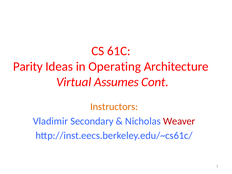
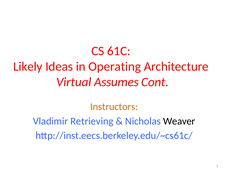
Parity: Parity -> Likely (28, 67)
Secondary: Secondary -> Retrieving (92, 121)
Weaver colour: red -> black (179, 121)
